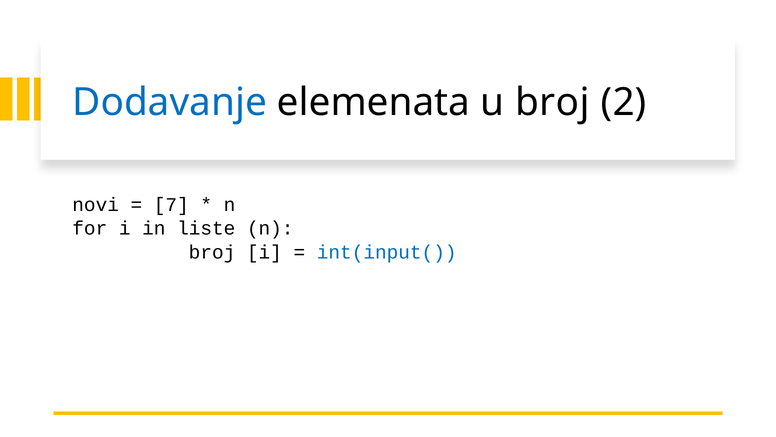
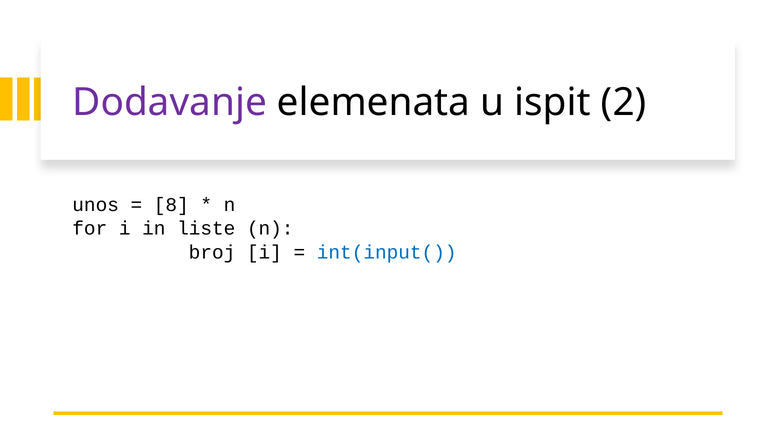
Dodavanje colour: blue -> purple (170, 102)
u broj: broj -> ispit (553, 102)
novi: novi -> unos (96, 204)
7: 7 -> 8 (171, 204)
